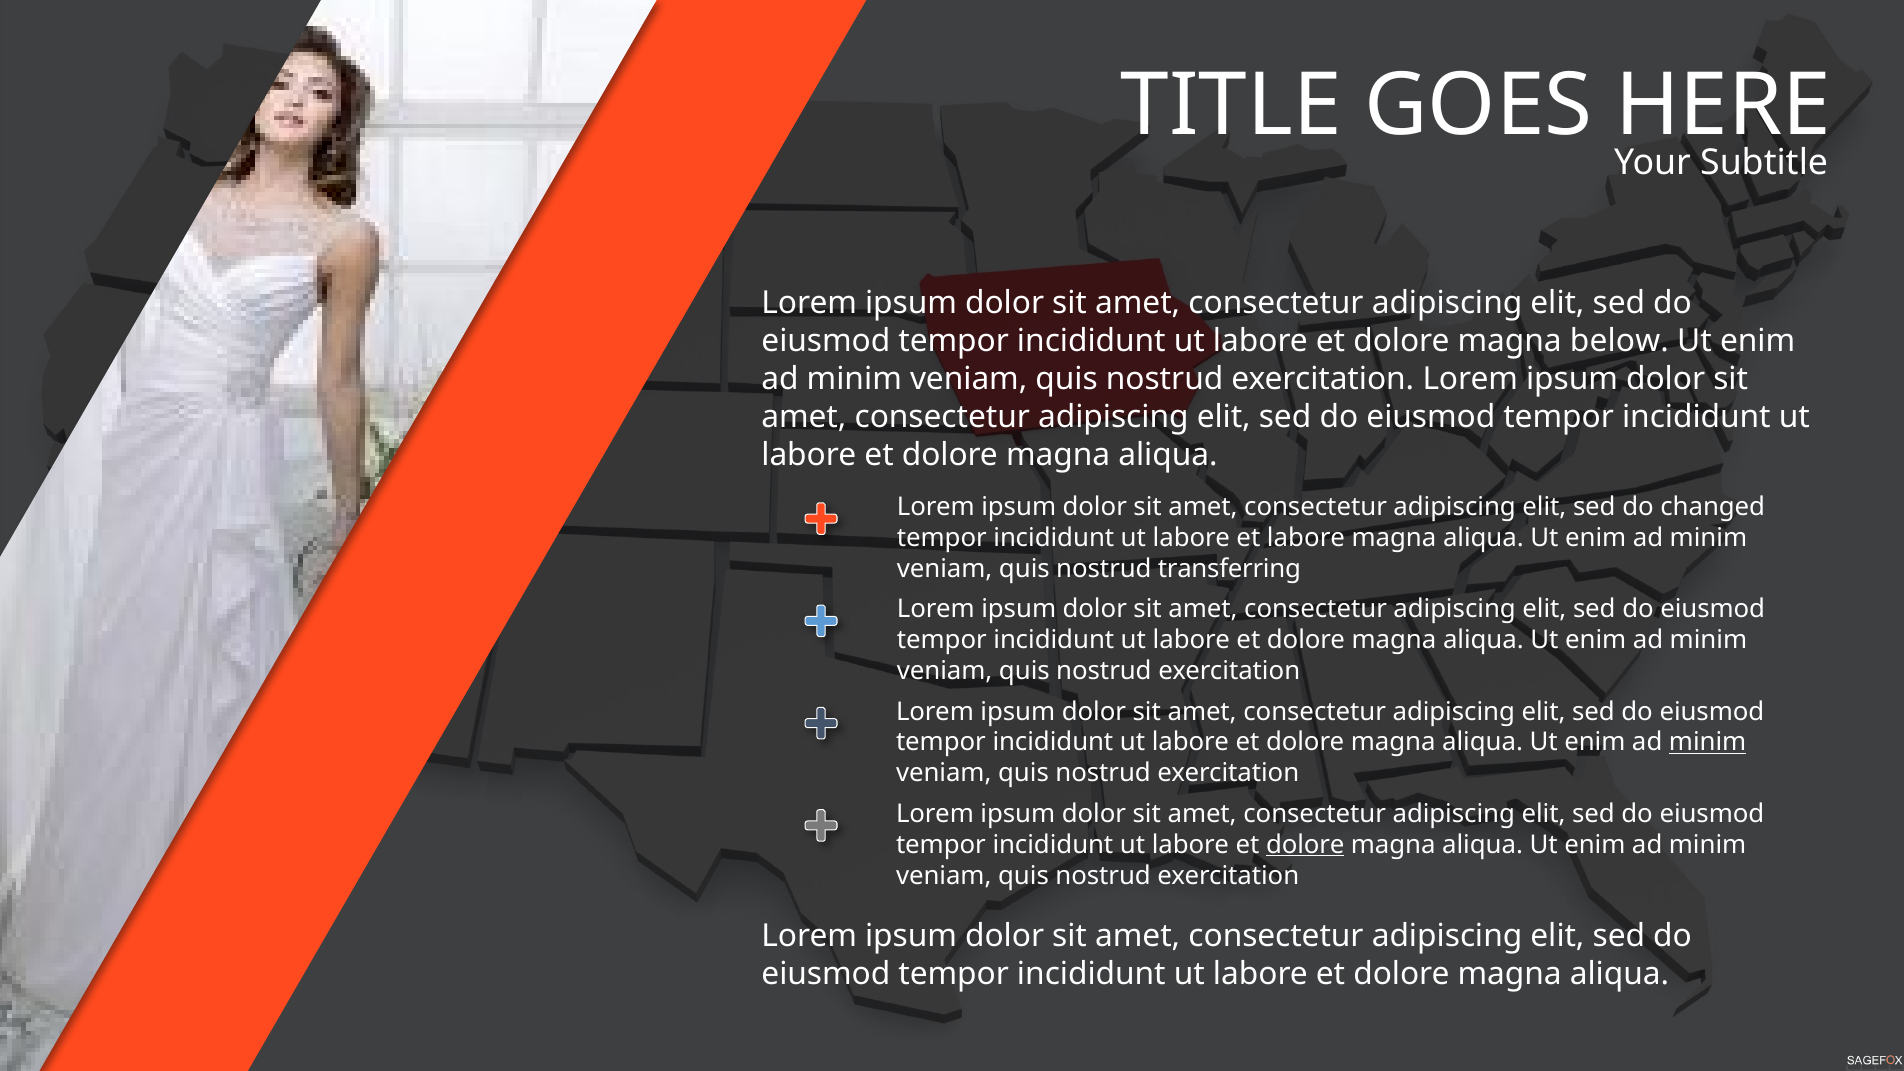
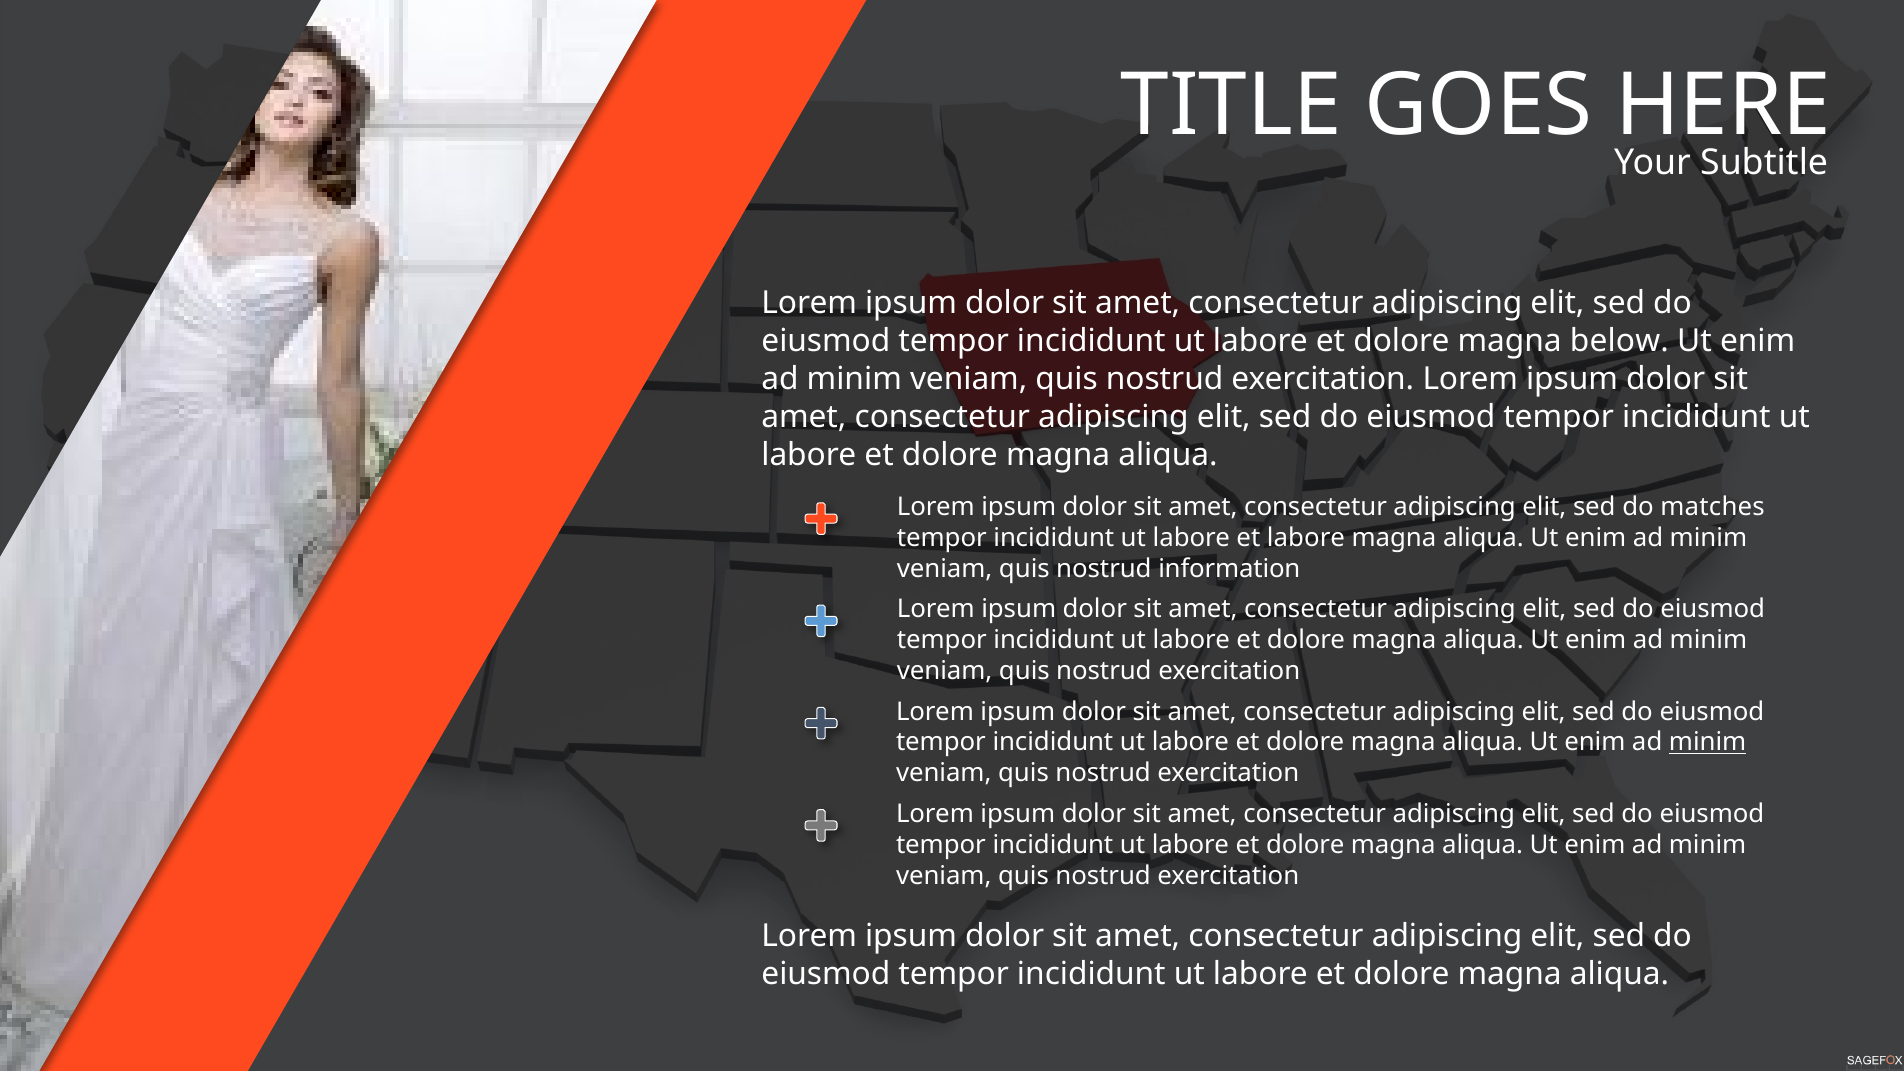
changed: changed -> matches (1713, 507)
transferring: transferring -> information (1229, 569)
dolore underline: present -> none (1305, 845)
